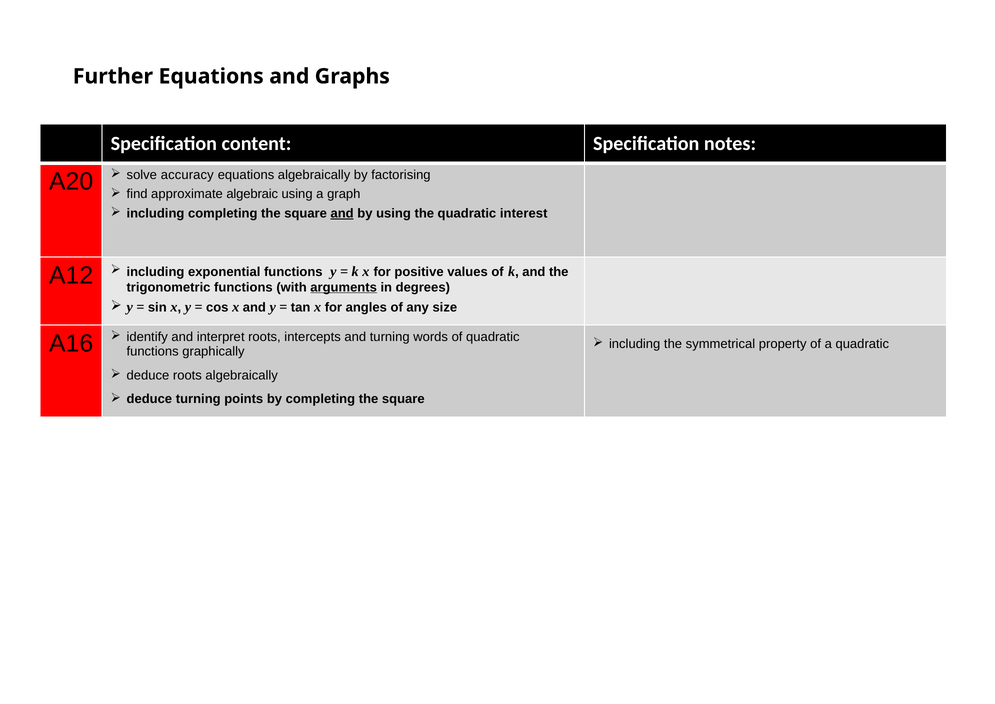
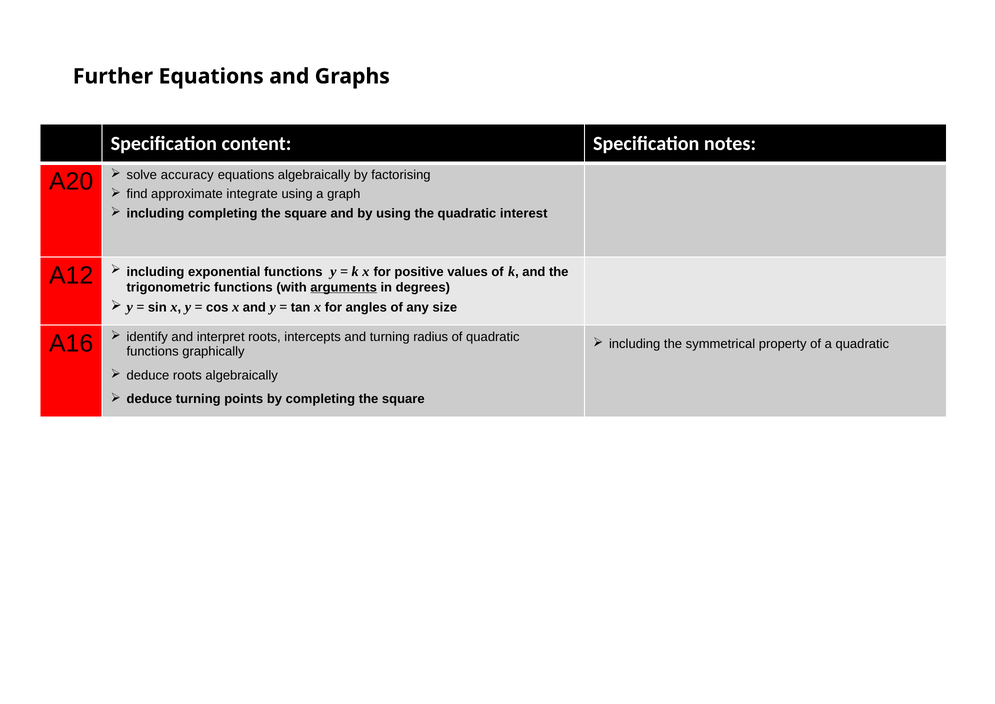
algebraic: algebraic -> integrate (252, 194)
and underline: present -> none (342, 213)
words: words -> radius (431, 337)
